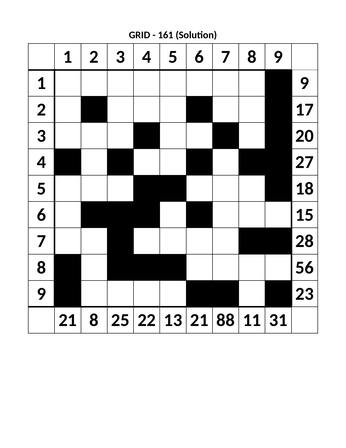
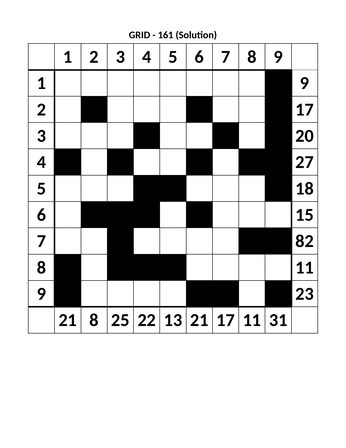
28: 28 -> 82 (305, 241)
8 56: 56 -> 11 (305, 267)
21 88: 88 -> 17 (226, 320)
